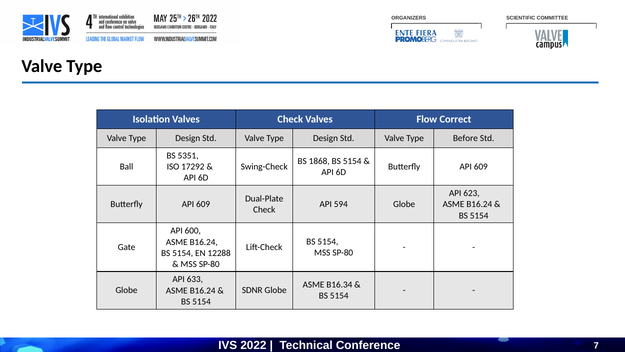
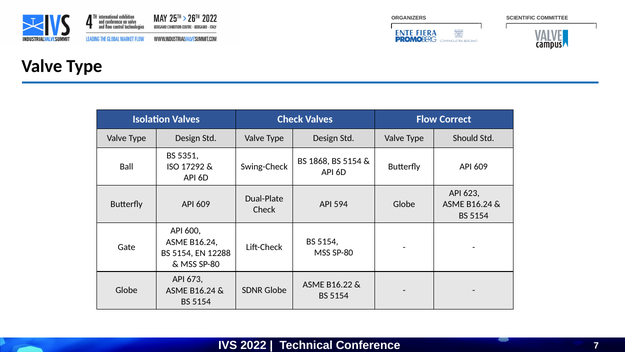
Before: Before -> Should (465, 138)
633: 633 -> 673 (195, 279)
B16.34: B16.34 -> B16.22 (339, 284)
